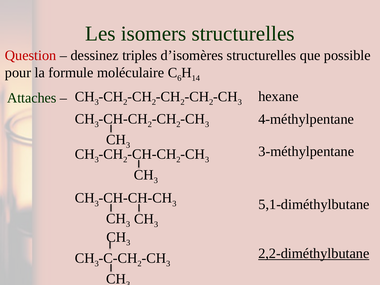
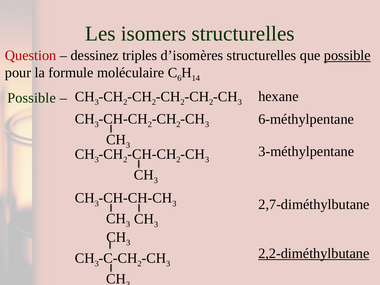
possible underline: none -> present (347, 55)
Attaches: Attaches -> Possible (32, 98)
4-méthylpentane: 4-méthylpentane -> 6-méthylpentane (306, 119)
5,1-diméthylbutane: 5,1-diméthylbutane -> 2,7-diméthylbutane (314, 205)
